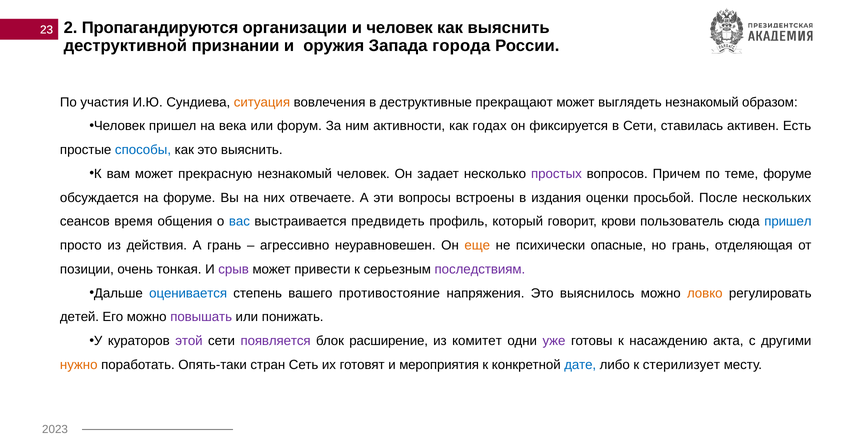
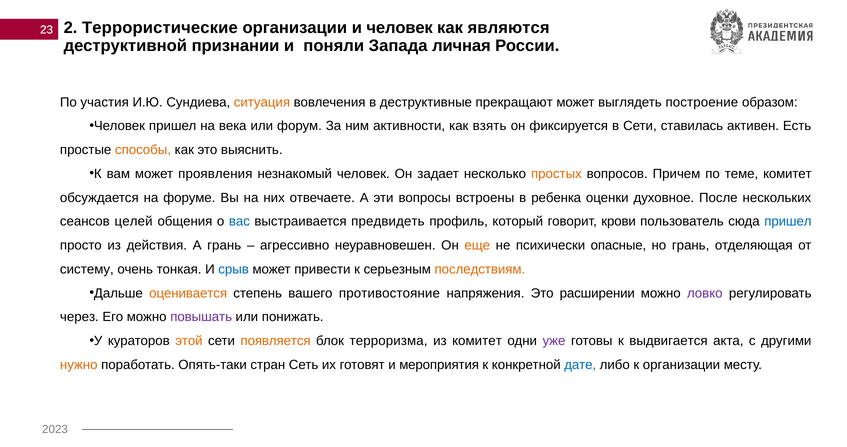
Пропагандируются: Пропагандируются -> Террористические (160, 28)
как выяснить: выяснить -> являются (509, 28)
оружия: оружия -> поняли (334, 46)
города: города -> личная (461, 46)
выглядеть незнакомый: незнакомый -> построение (702, 102)
годах: годах -> взять (490, 126)
способы colour: blue -> orange (143, 150)
прекрасную: прекрасную -> проявления (215, 174)
простых colour: purple -> orange (556, 174)
теме форуме: форуме -> комитет (787, 174)
издания: издания -> ребенка (556, 198)
просьбой: просьбой -> духовное (664, 198)
время: время -> целей (134, 222)
позиции: позиции -> систему (87, 269)
срыв colour: purple -> blue (234, 269)
последствиям colour: purple -> orange (480, 269)
оценивается colour: blue -> orange (188, 293)
выяснилось: выяснилось -> расширении (597, 293)
ловко colour: orange -> purple (705, 293)
детей: детей -> через (79, 317)
этой colour: purple -> orange (189, 341)
появляется colour: purple -> orange (276, 341)
расширение: расширение -> терроризма (389, 341)
насаждению: насаждению -> выдвигается (669, 341)
к стерилизует: стерилизует -> организации (682, 365)
